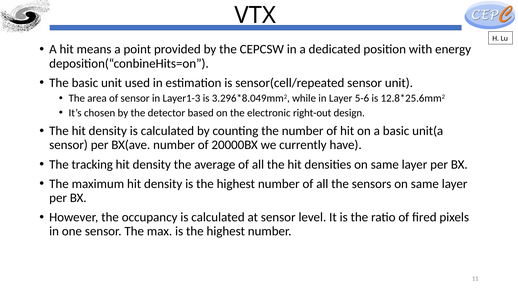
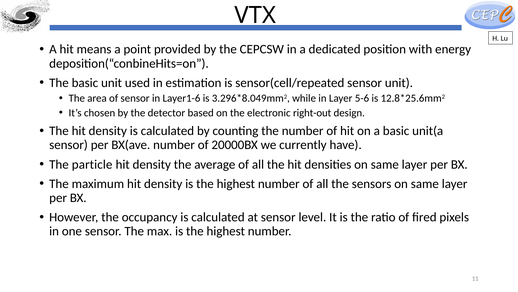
Layer1-3: Layer1-3 -> Layer1-6 (181, 98)
tracking: tracking -> particle (92, 164)
